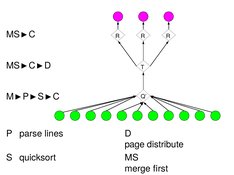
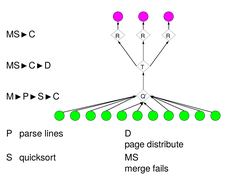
first: first -> fails (161, 169)
